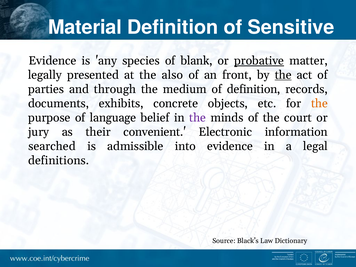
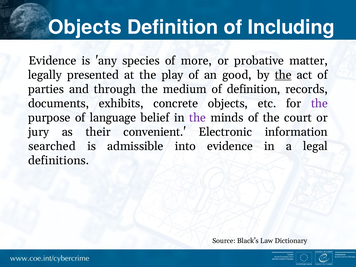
Material: Material -> Objects (85, 27)
Sensitive: Sensitive -> Including (291, 27)
blank: blank -> more (196, 61)
probative underline: present -> none (259, 61)
also: also -> play (172, 75)
front: front -> good (237, 75)
the colour: orange -> purple (319, 103)
